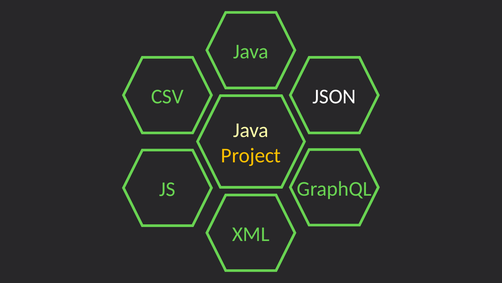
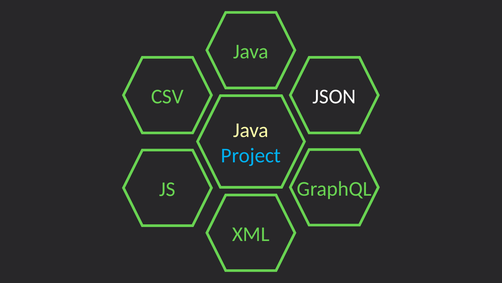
Project colour: yellow -> light blue (251, 155)
